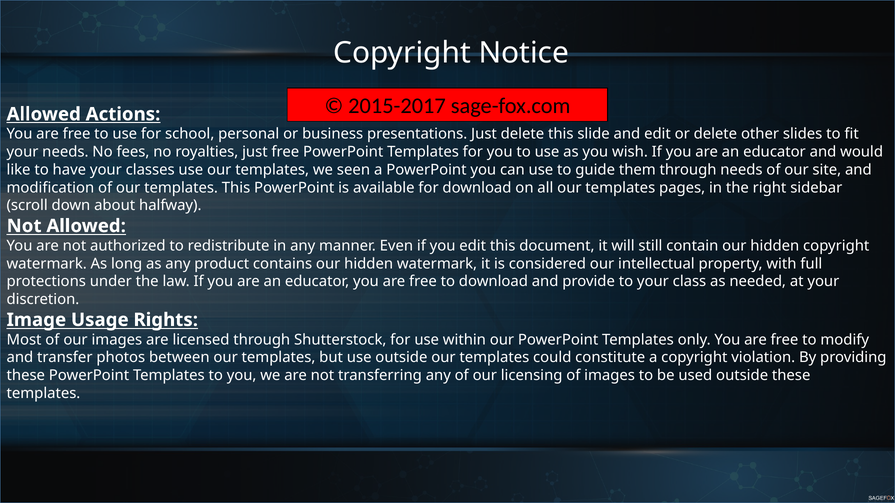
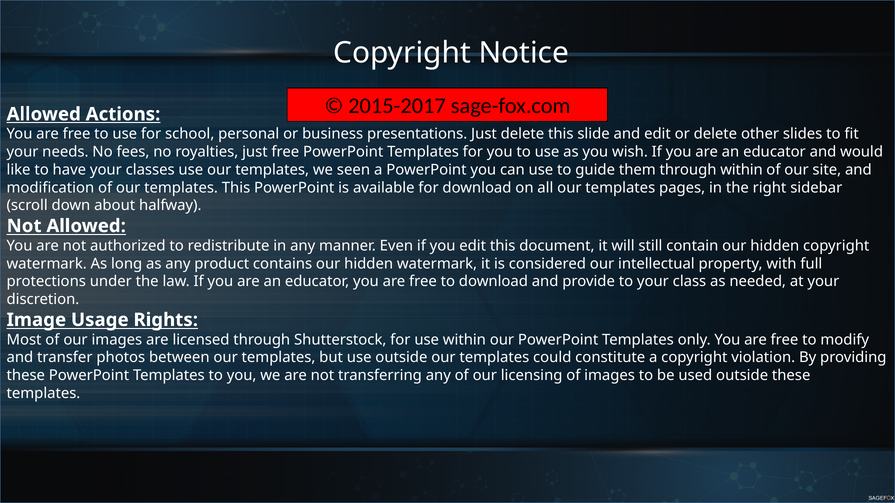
through needs: needs -> within (741, 170)
